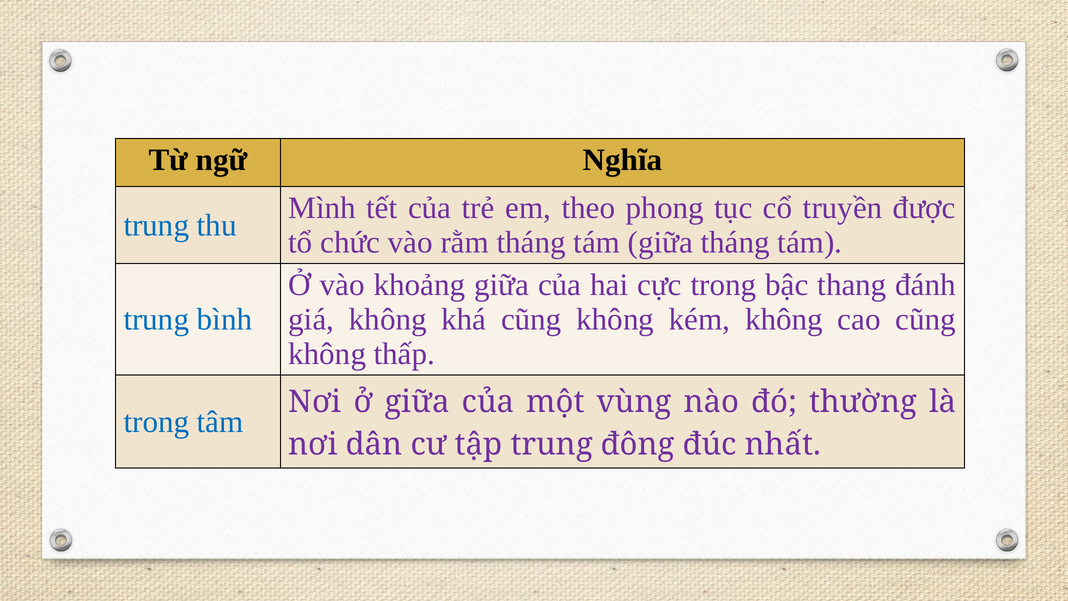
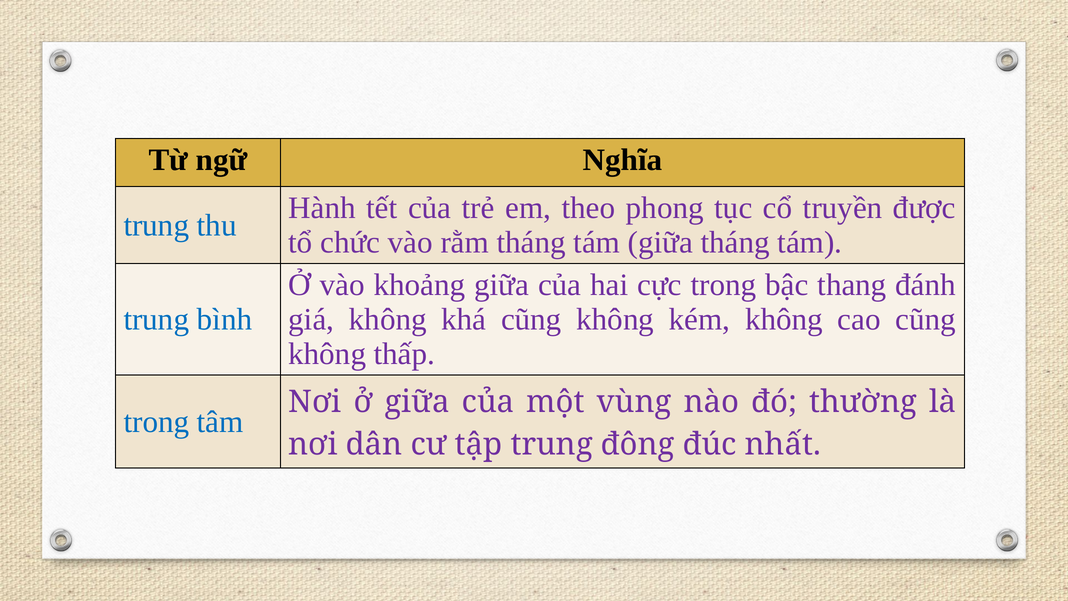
Mình: Mình -> Hành (322, 208)
